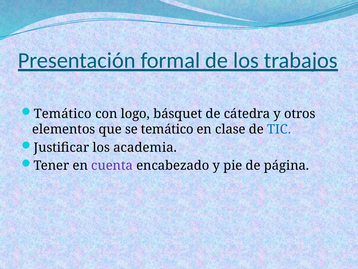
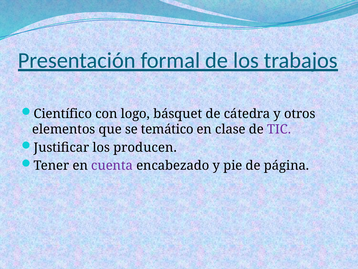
Temático: Temático -> Científico (63, 114)
TIC colour: blue -> purple (279, 129)
academia: academia -> producen (145, 147)
